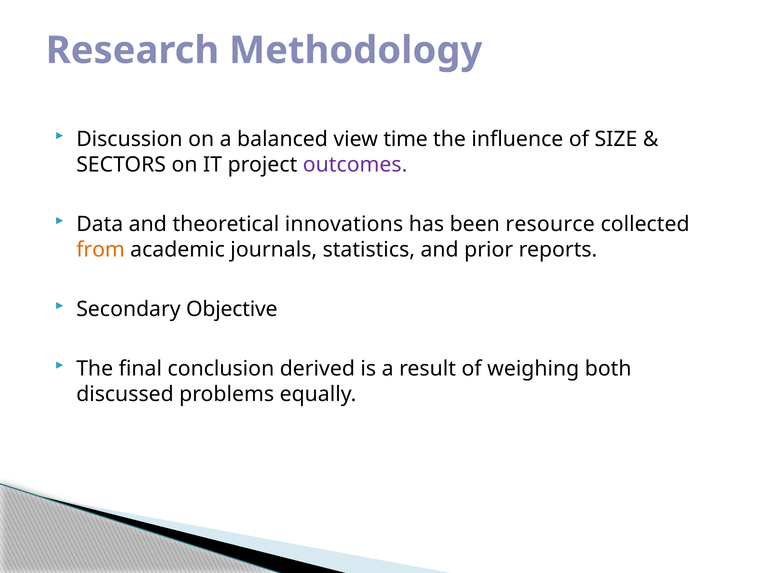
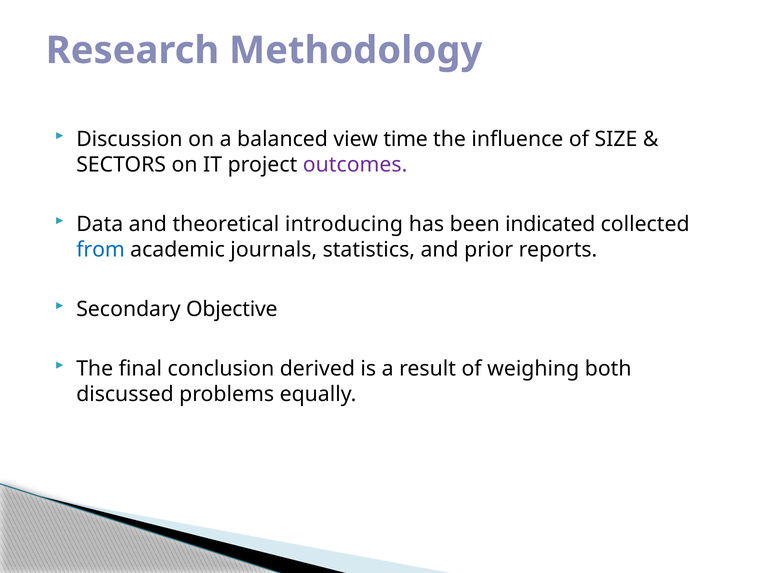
innovations: innovations -> introducing (344, 224)
resource: resource -> indicated (550, 224)
from colour: orange -> blue (101, 250)
